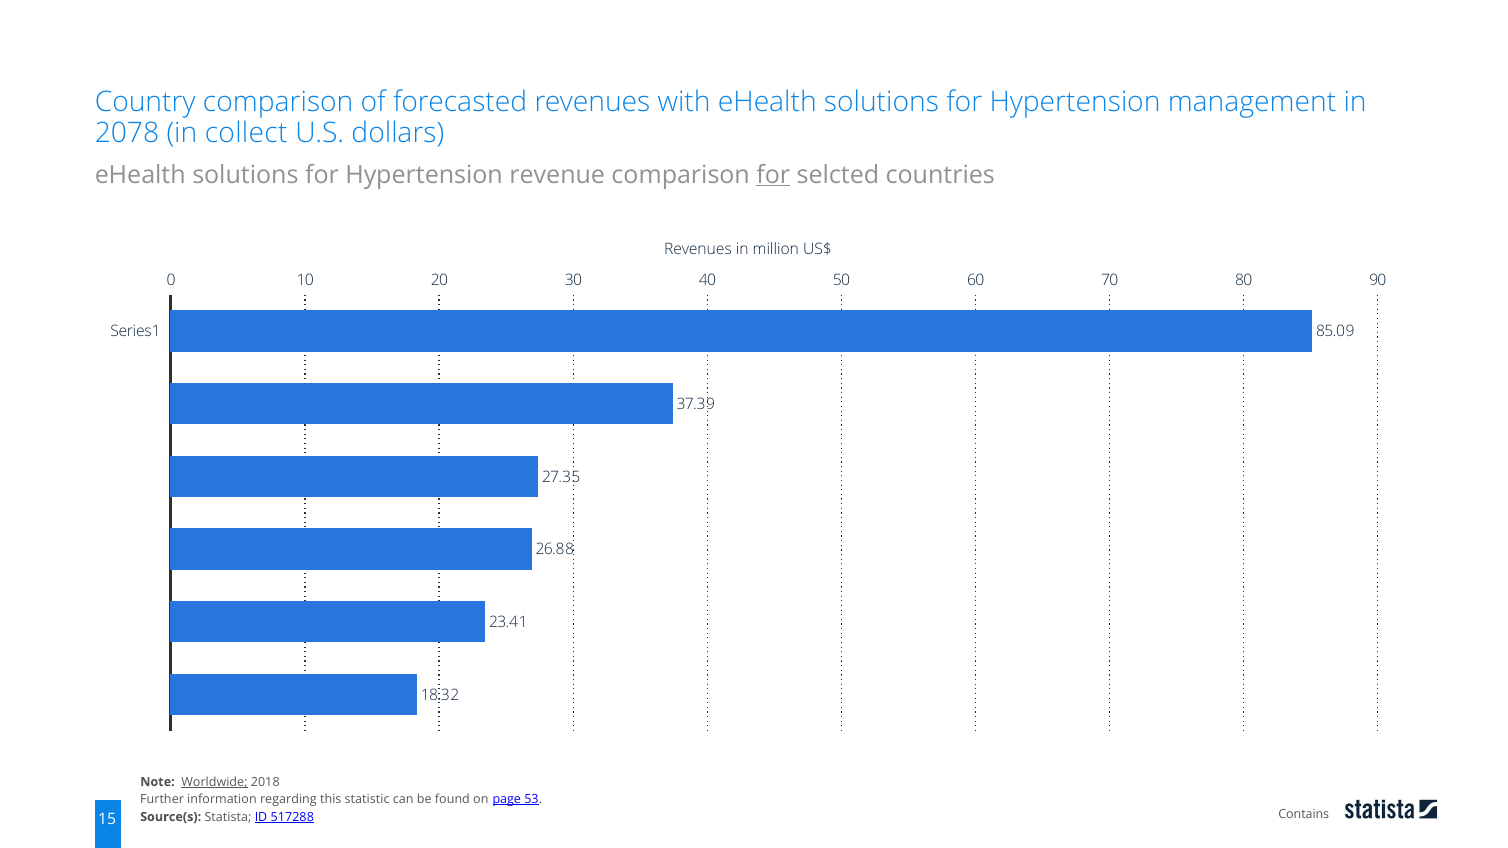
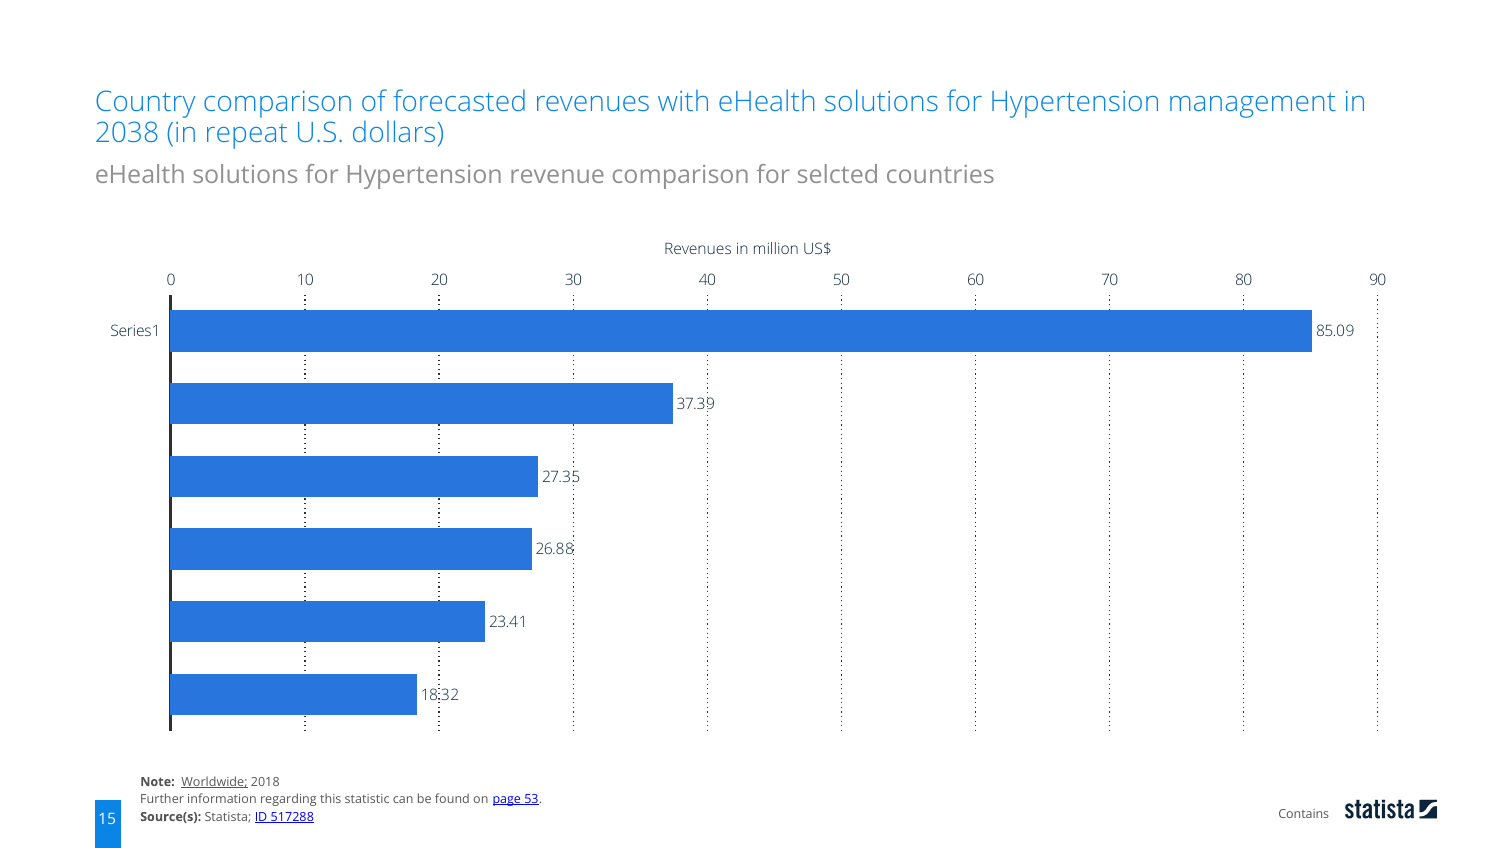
2078: 2078 -> 2038 (127, 133)
collect: collect -> repeat (246, 133)
for underline: present -> none (773, 175)
